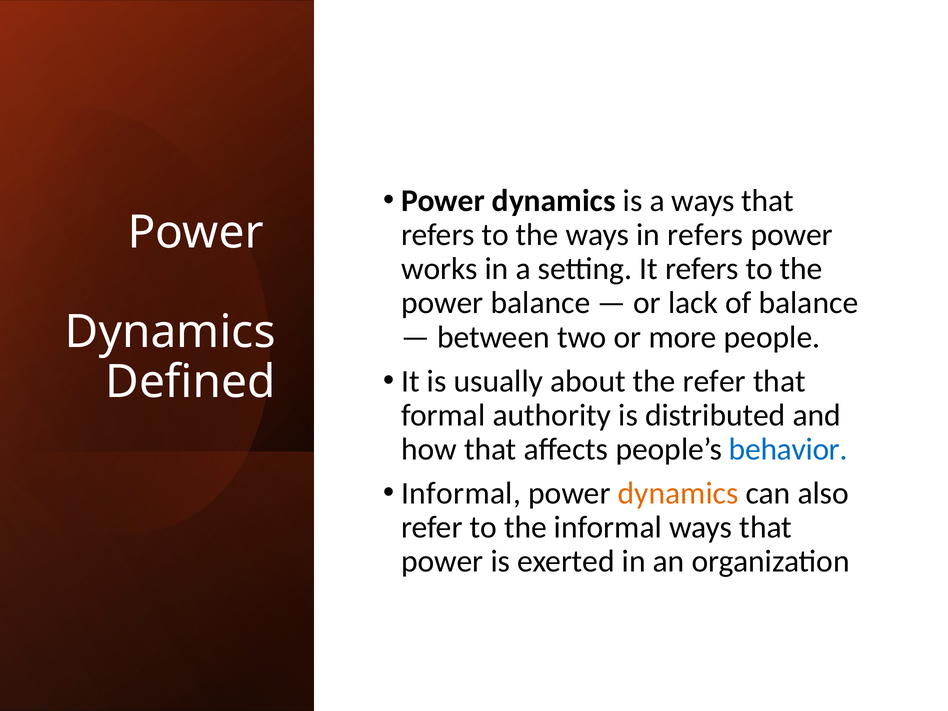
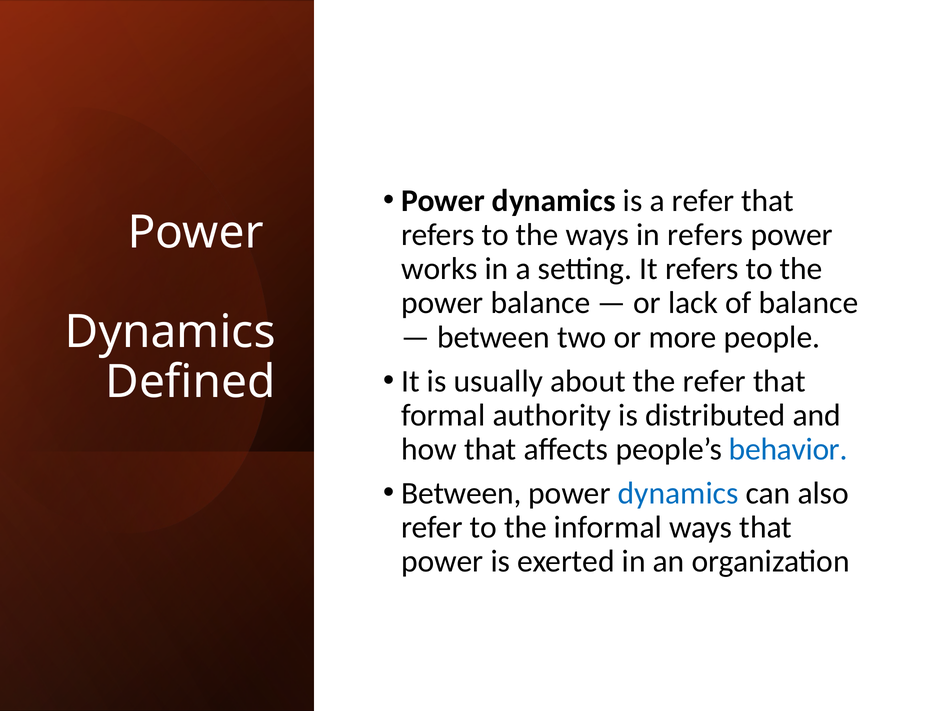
a ways: ways -> refer (703, 201)
Informal: Informal -> Between (461, 493)
dynamics colour: orange -> blue (678, 493)
